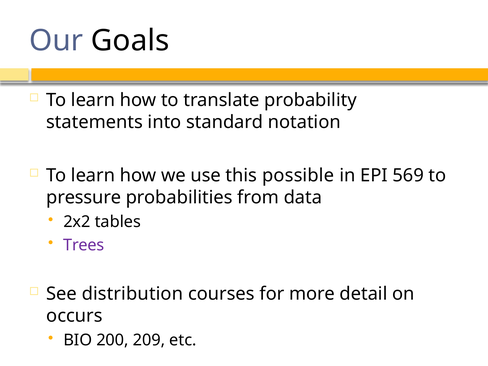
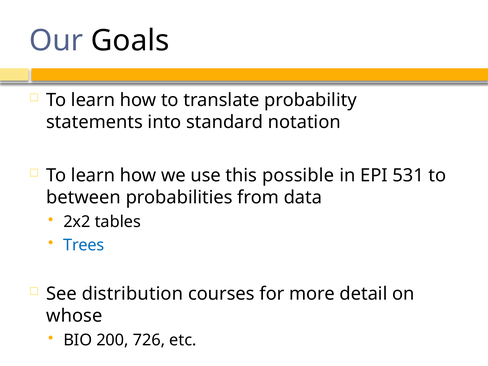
569: 569 -> 531 (408, 175)
pressure: pressure -> between (84, 197)
Trees colour: purple -> blue (84, 245)
occurs: occurs -> whose (74, 316)
209: 209 -> 726 (149, 340)
